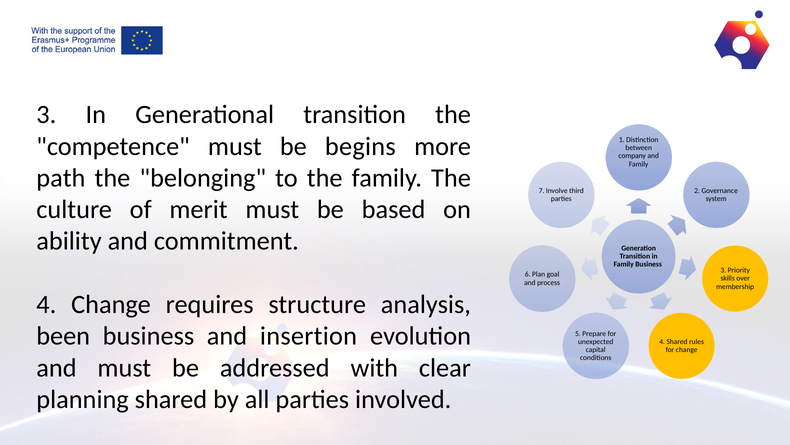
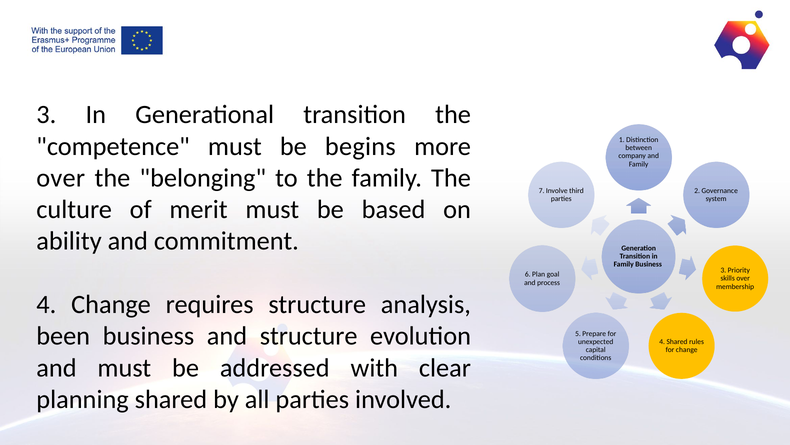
path: path -> over (61, 178)
and insertion: insertion -> structure (309, 336)
